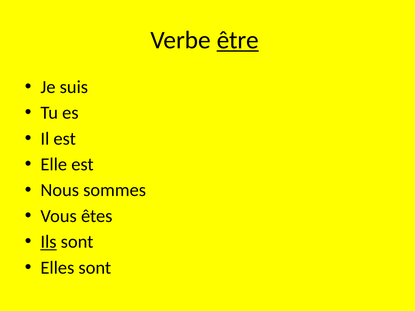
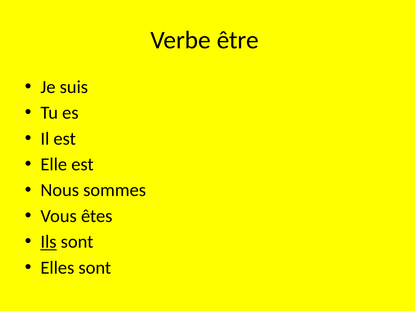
être underline: present -> none (238, 40)
